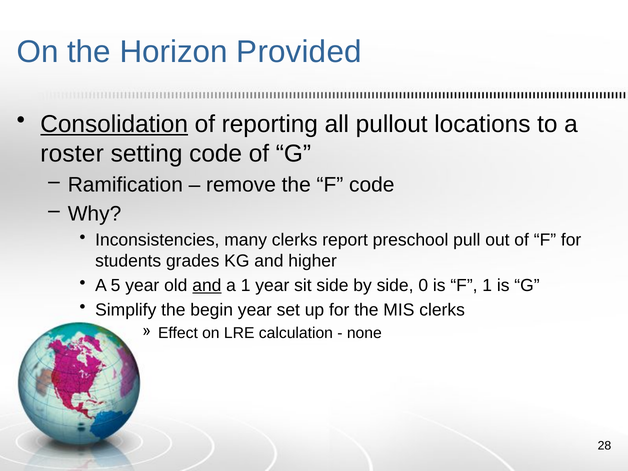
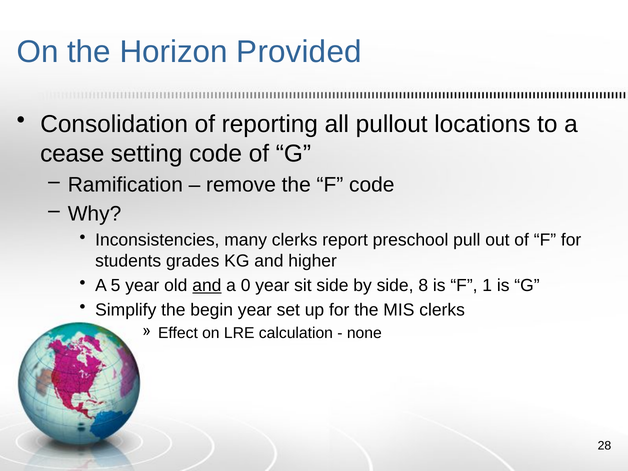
Consolidation underline: present -> none (114, 124)
roster: roster -> cease (72, 153)
a 1: 1 -> 0 (246, 286)
0: 0 -> 8 (423, 286)
